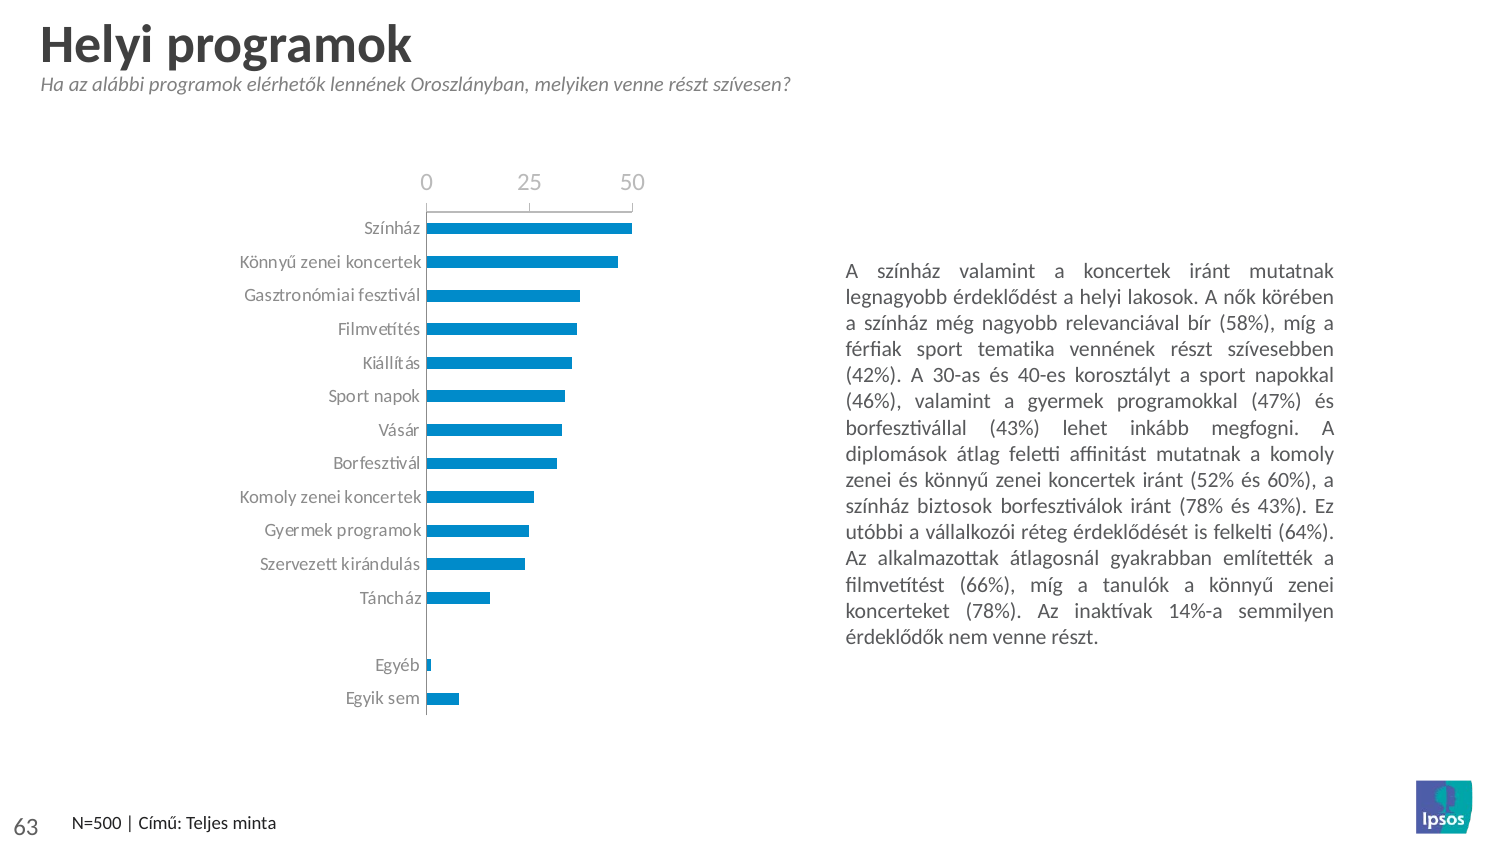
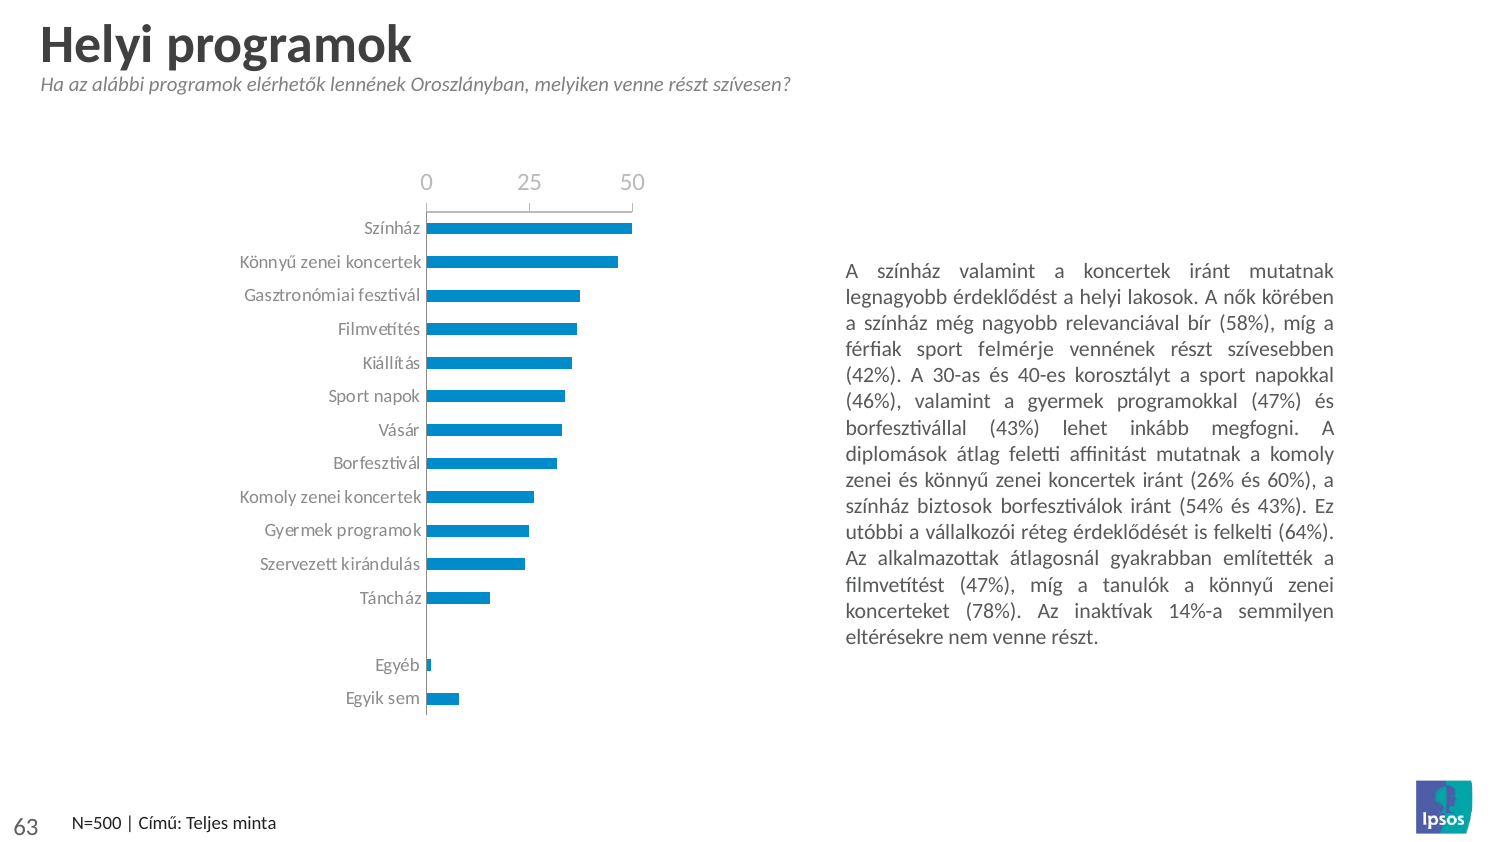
tematika: tematika -> felmérje (1016, 349)
52%: 52% -> 26% (1212, 480)
iránt 78%: 78% -> 54% (1201, 506)
filmvetítést 66%: 66% -> 47% (988, 585)
érdeklődők: érdeklődők -> eltérésekre (895, 637)
